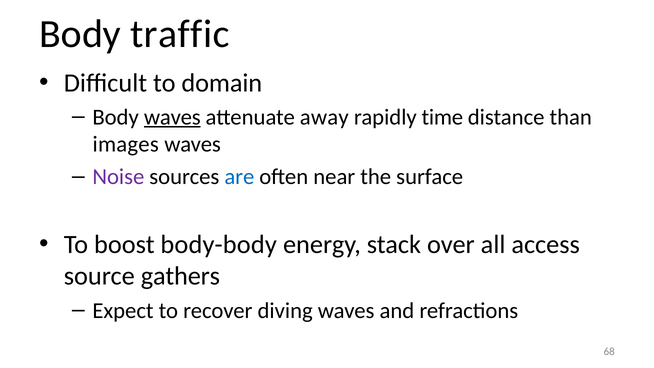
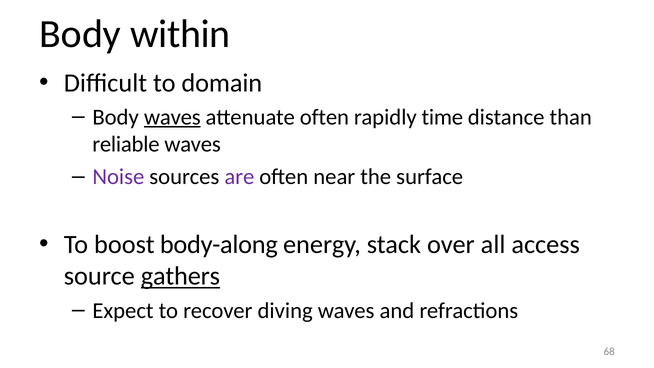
traffic: traffic -> within (180, 34)
attenuate away: away -> often (324, 117)
images: images -> reliable (126, 144)
are colour: blue -> purple (239, 177)
body-body: body-body -> body-along (219, 245)
gathers underline: none -> present (180, 276)
